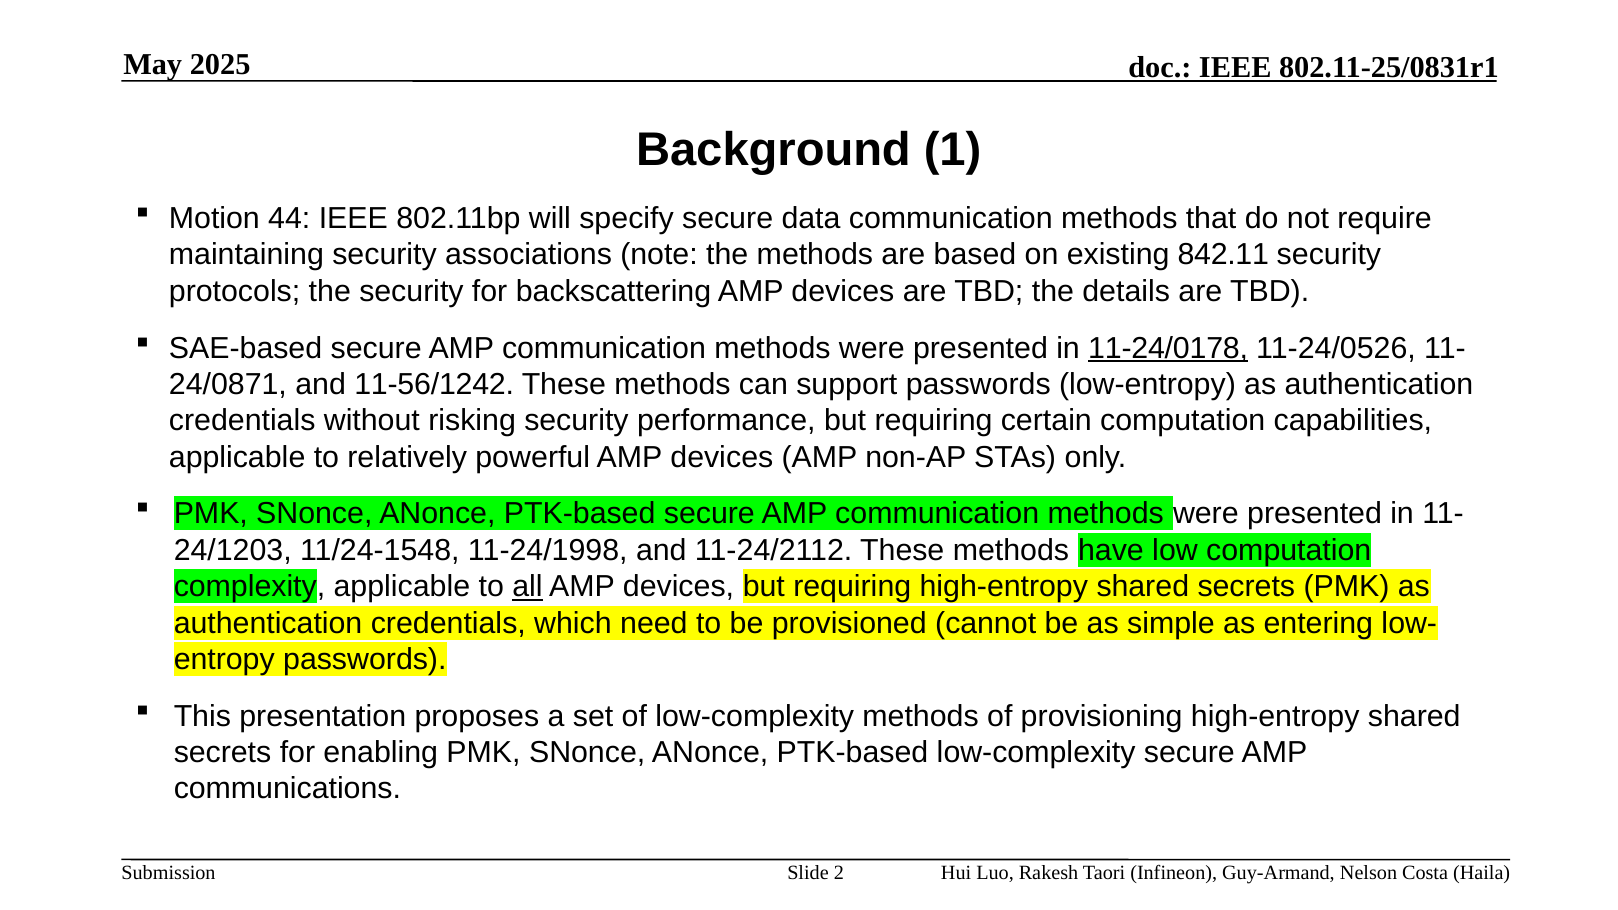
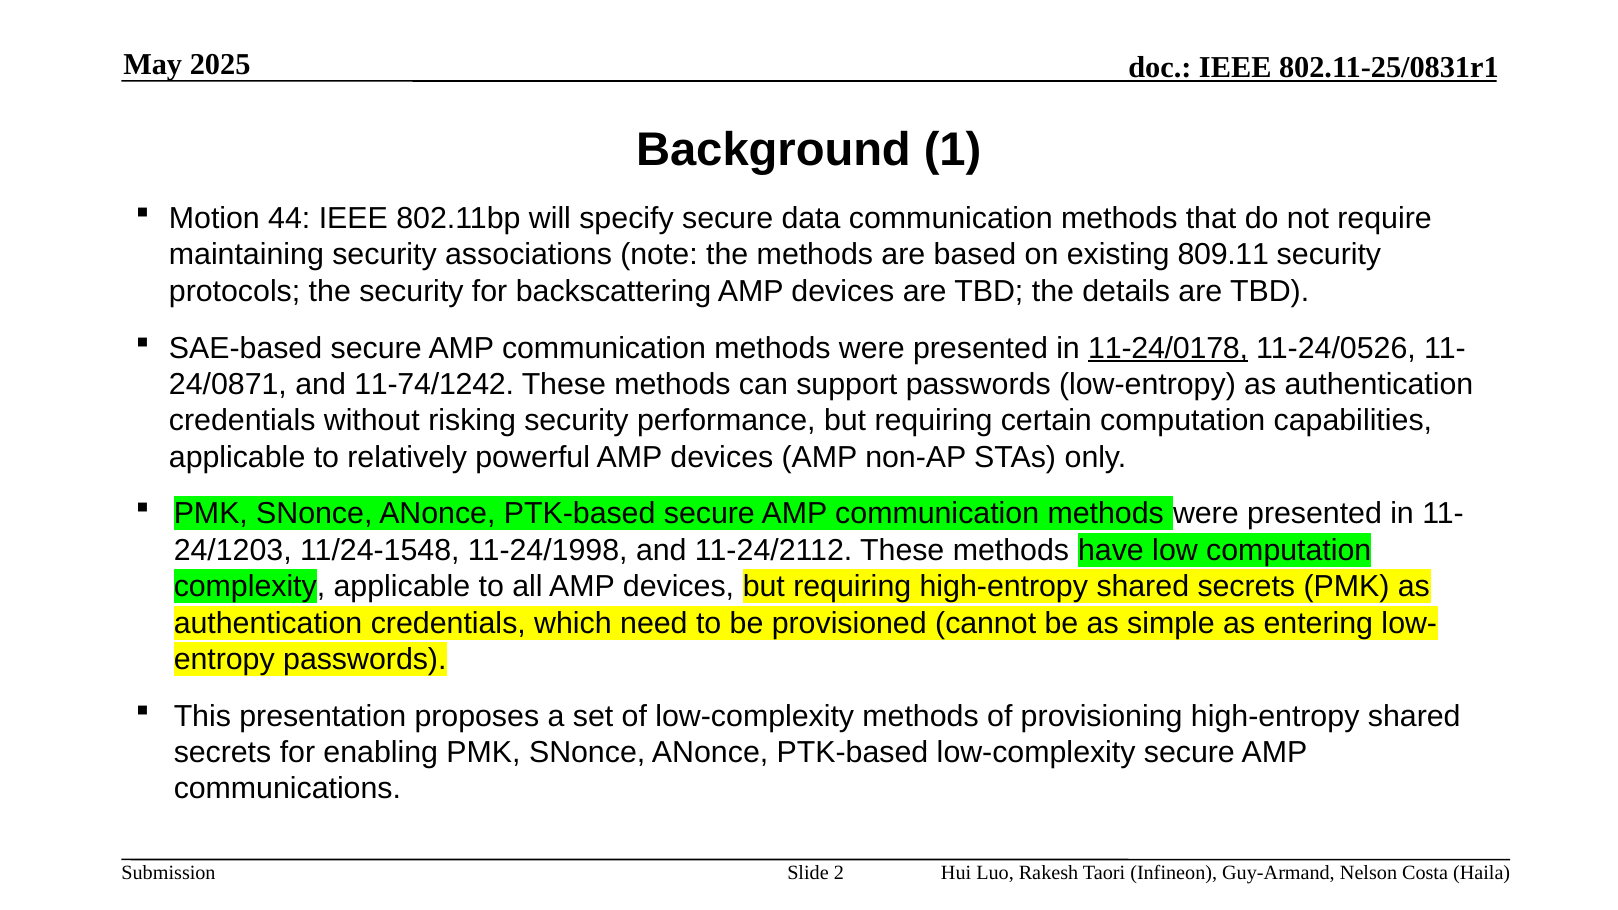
842.11: 842.11 -> 809.11 (1223, 255)
11-56/1242: 11-56/1242 -> 11-74/1242 (434, 384)
all underline: present -> none (527, 587)
